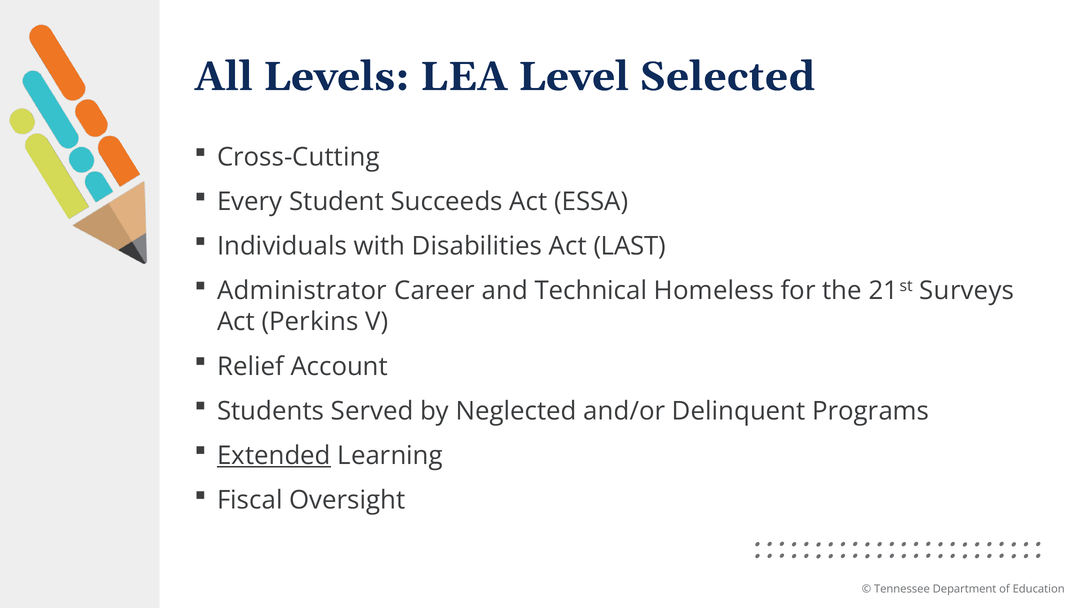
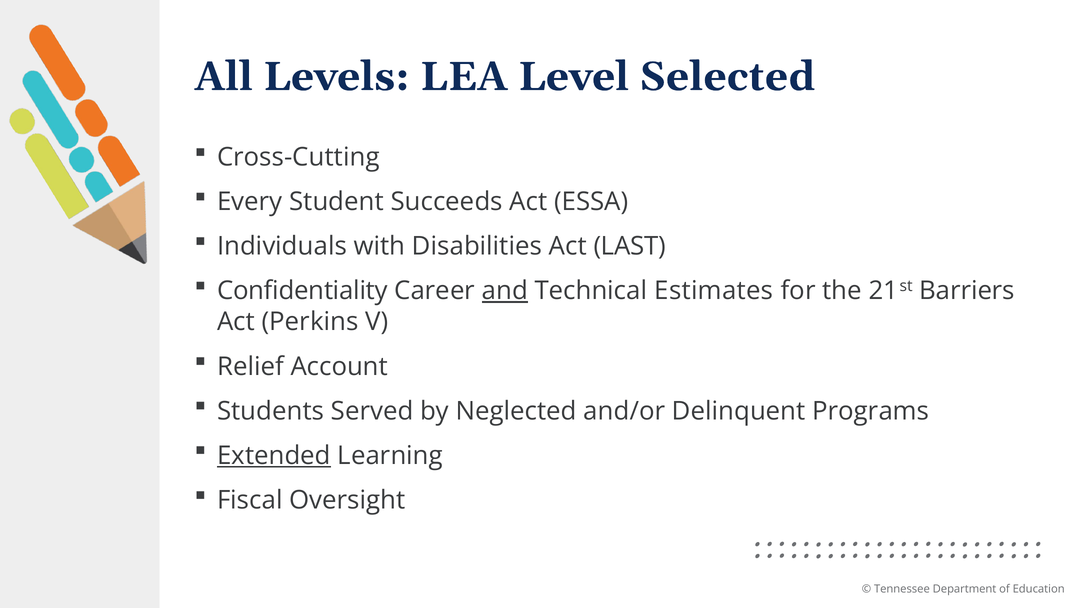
Administrator: Administrator -> Confidentiality (302, 291)
and underline: none -> present (505, 291)
Homeless: Homeless -> Estimates (714, 291)
Surveys: Surveys -> Barriers (967, 291)
